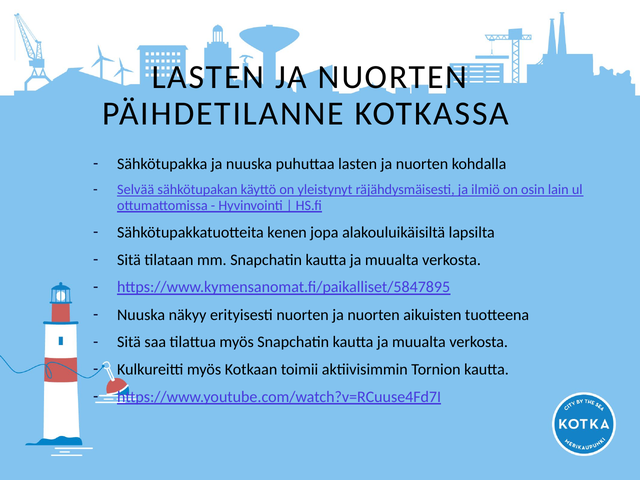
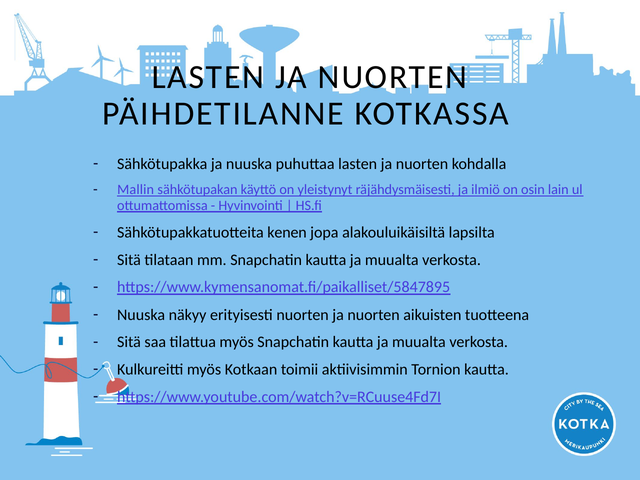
Selvää: Selvää -> Mallin (136, 190)
